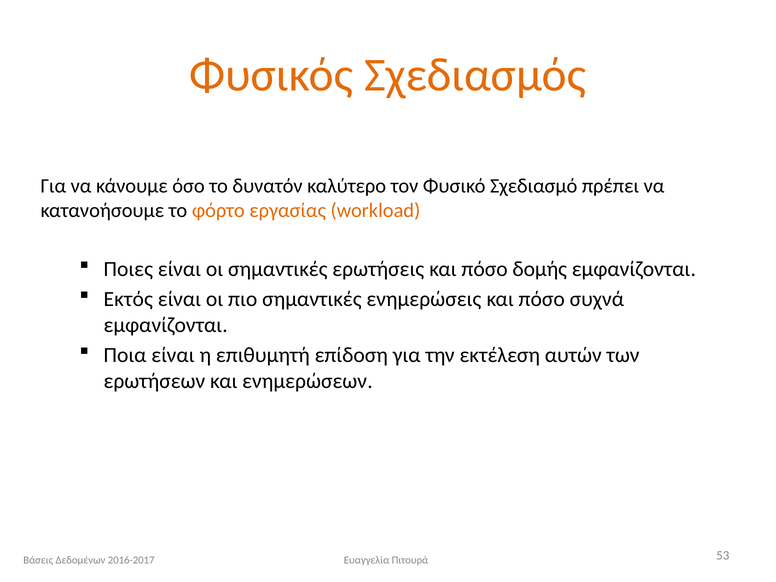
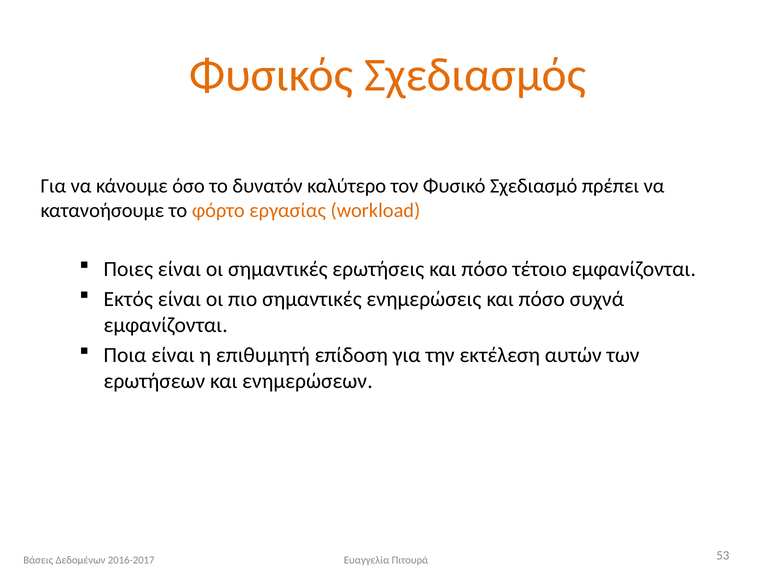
δομής: δομής -> τέτοιο (540, 269)
